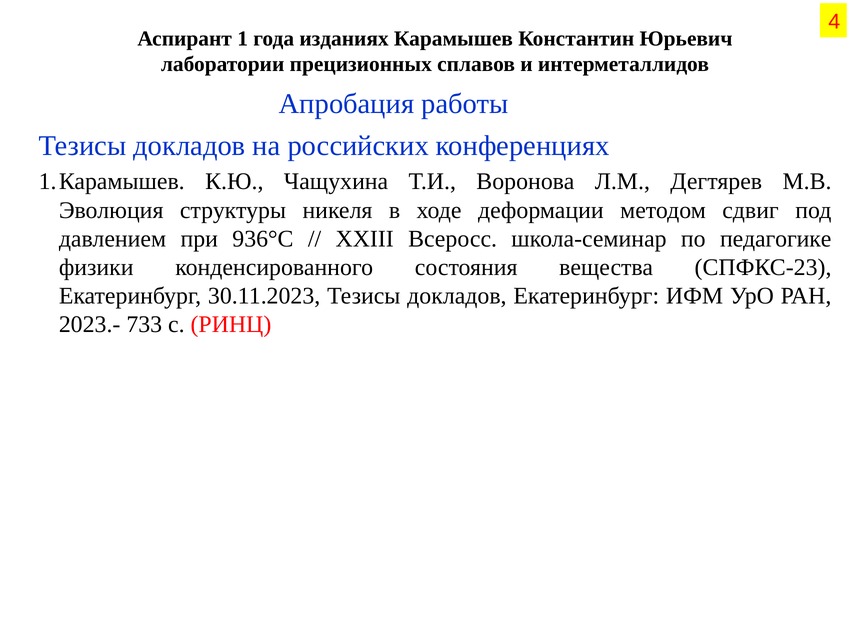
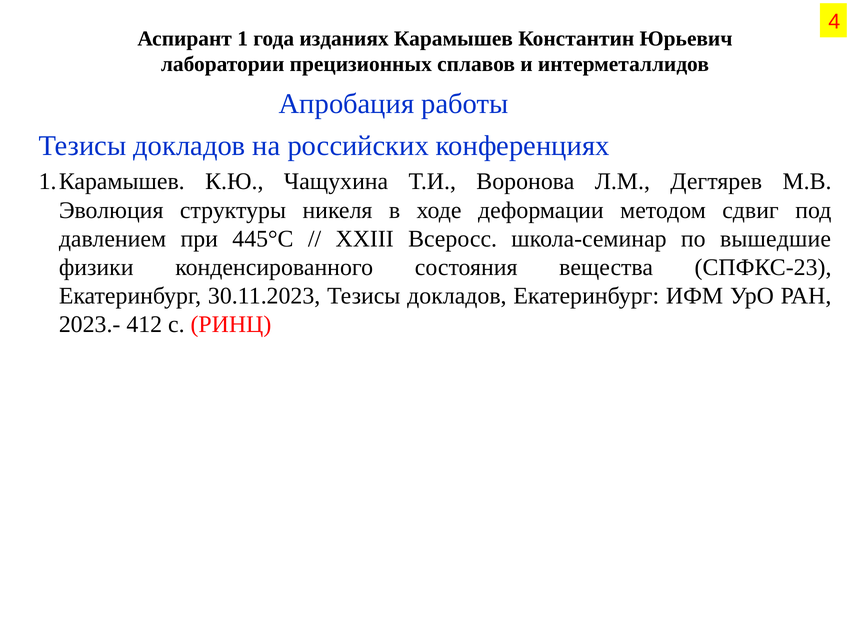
936°С: 936°С -> 445°С (263, 239)
педагогике: педагогике -> вышедшие (776, 239)
733: 733 -> 412 (144, 324)
